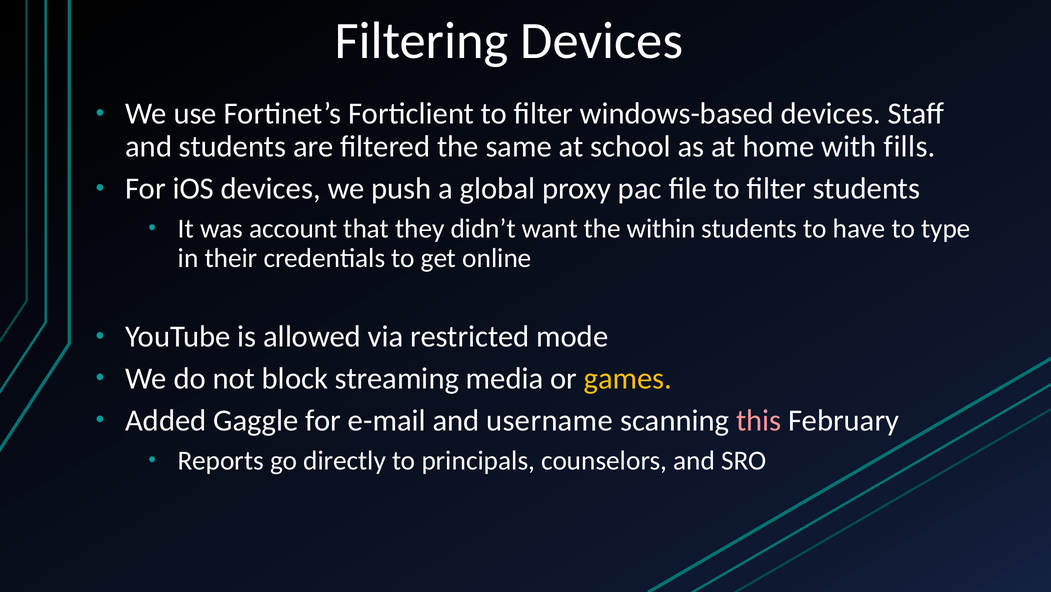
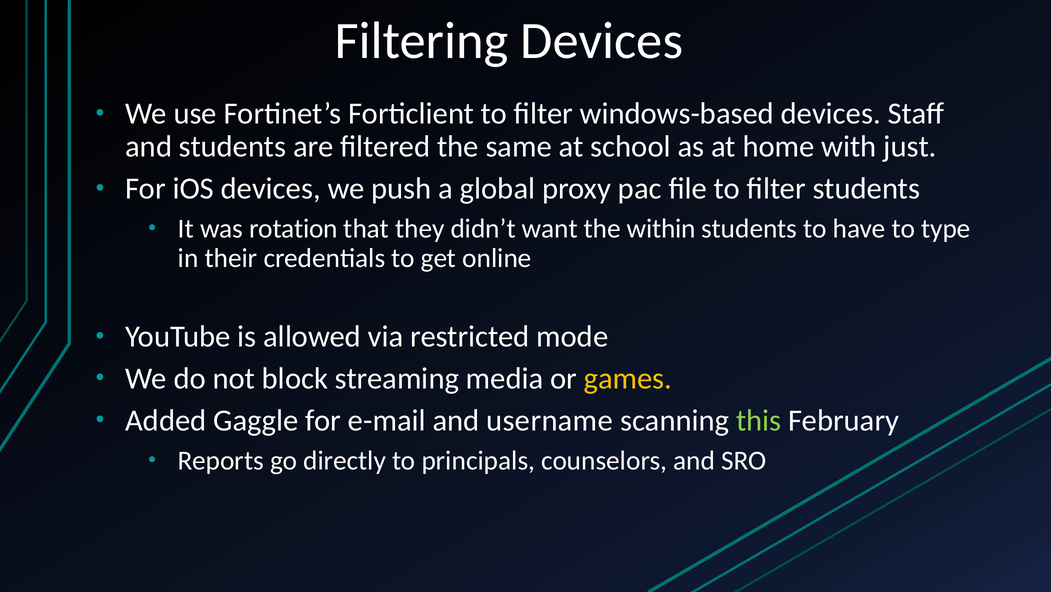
fills: fills -> just (910, 147)
account: account -> rotation (293, 228)
this colour: pink -> light green (759, 420)
